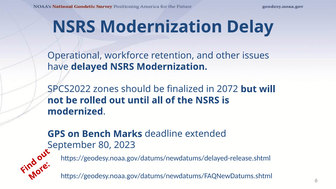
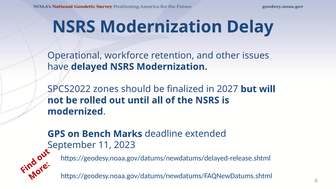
2072: 2072 -> 2027 (227, 89)
80: 80 -> 11 (105, 145)
